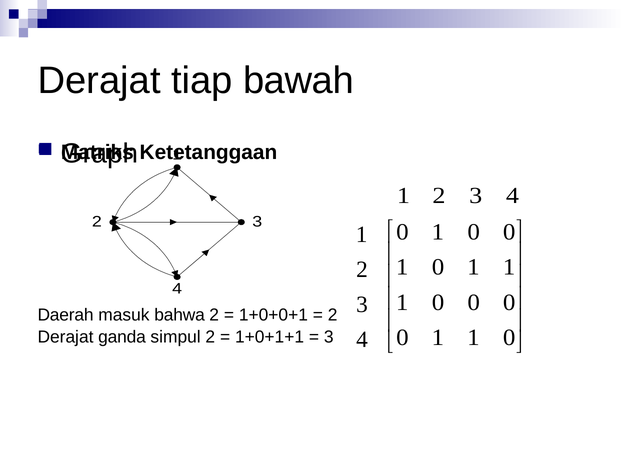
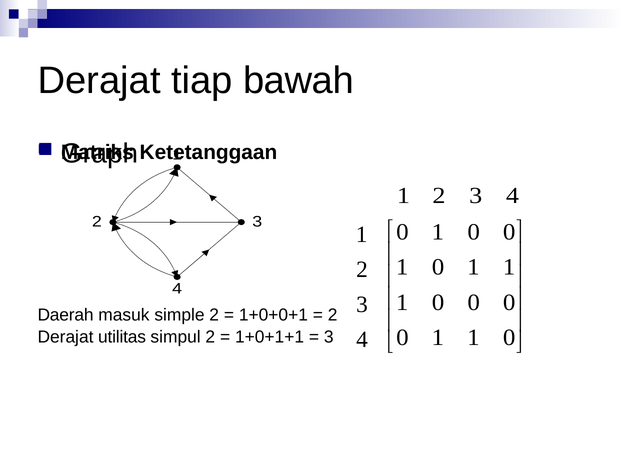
bahwa: bahwa -> simple (179, 315)
ganda: ganda -> utilitas (122, 337)
